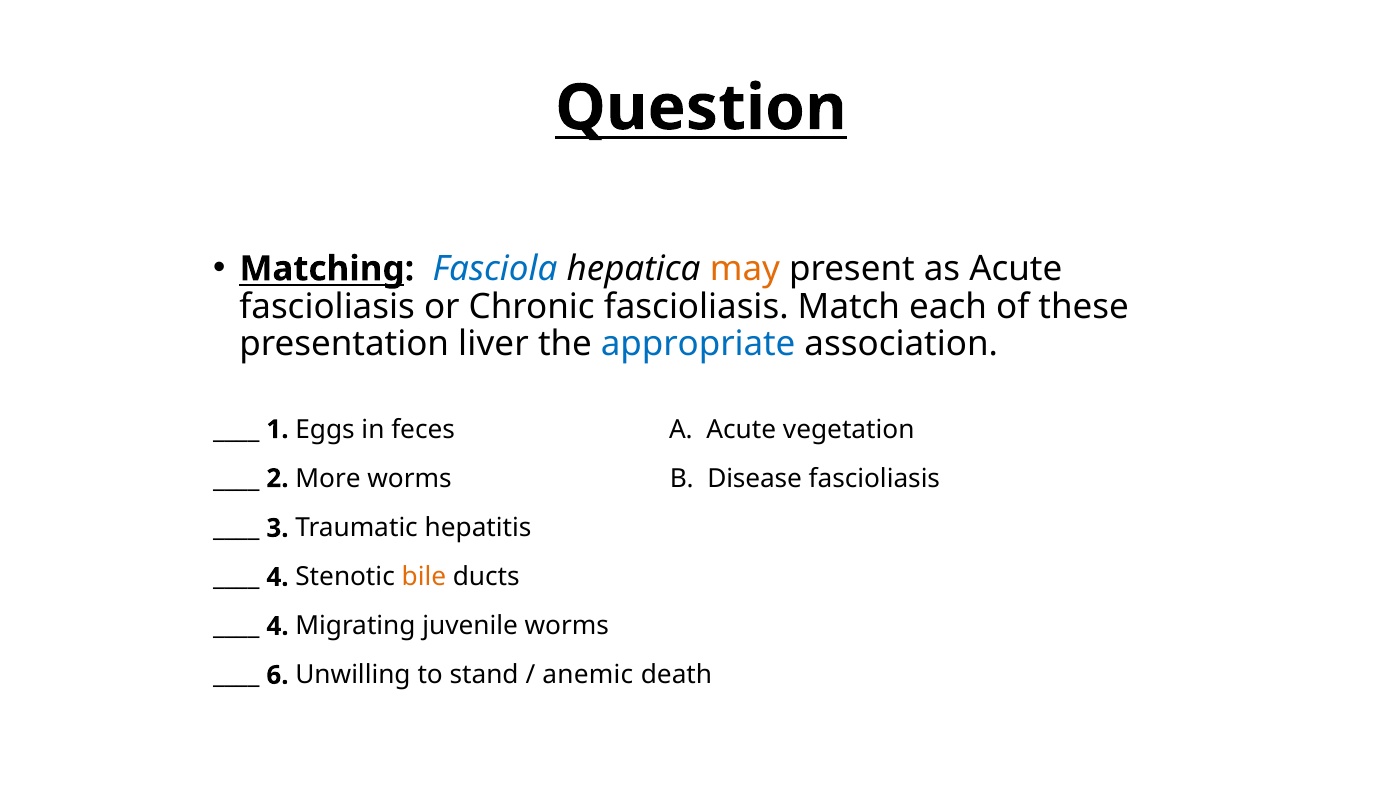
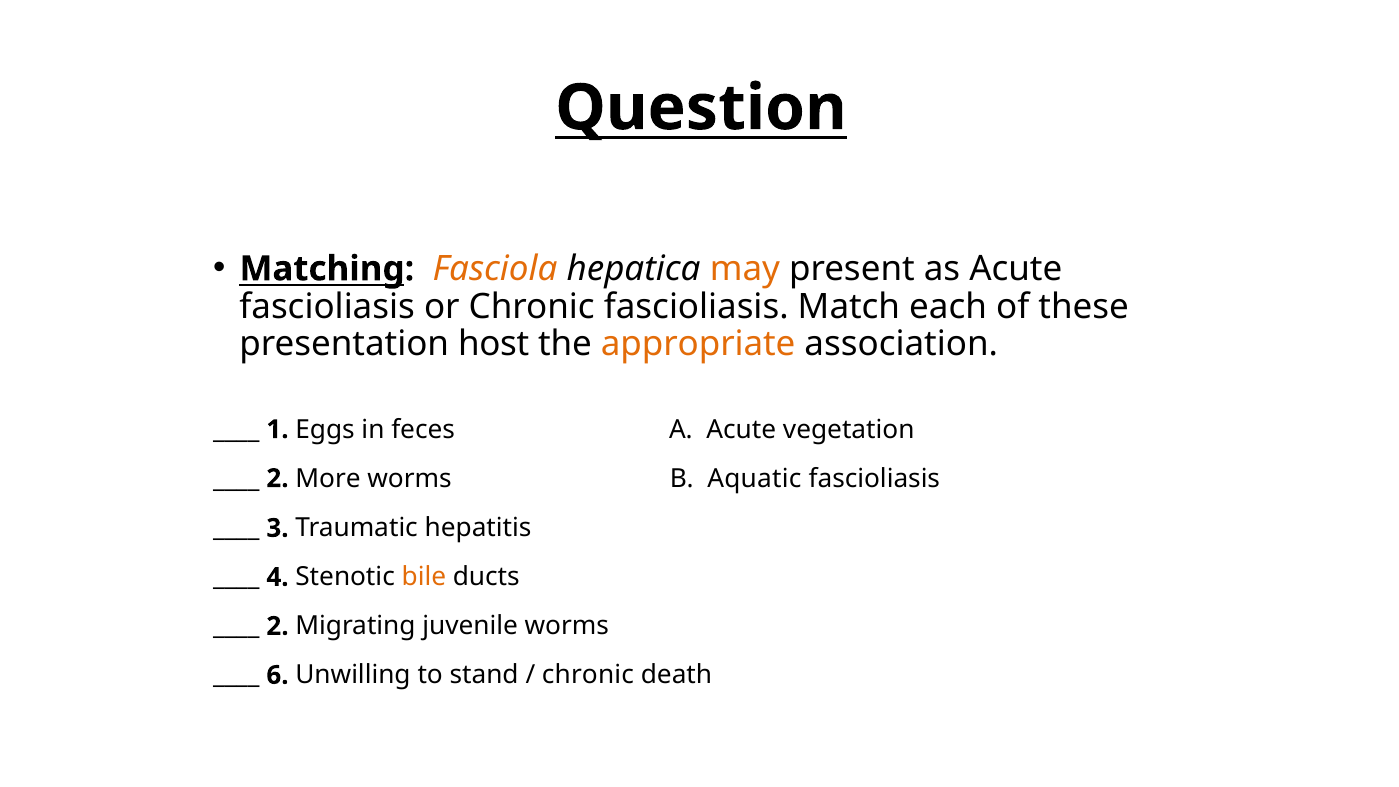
Fasciola colour: blue -> orange (495, 269)
liver: liver -> host (494, 344)
appropriate colour: blue -> orange (698, 344)
Disease: Disease -> Aquatic (754, 478)
4: 4 -> 2 (278, 626)
anemic: anemic -> chronic (588, 675)
